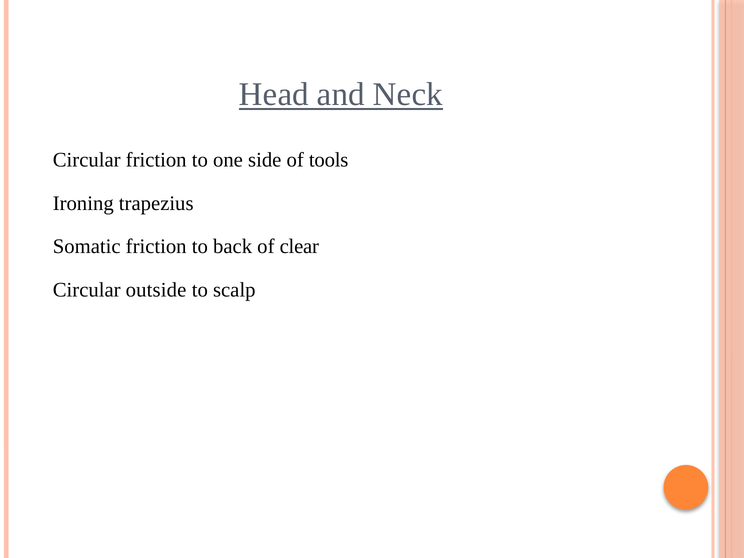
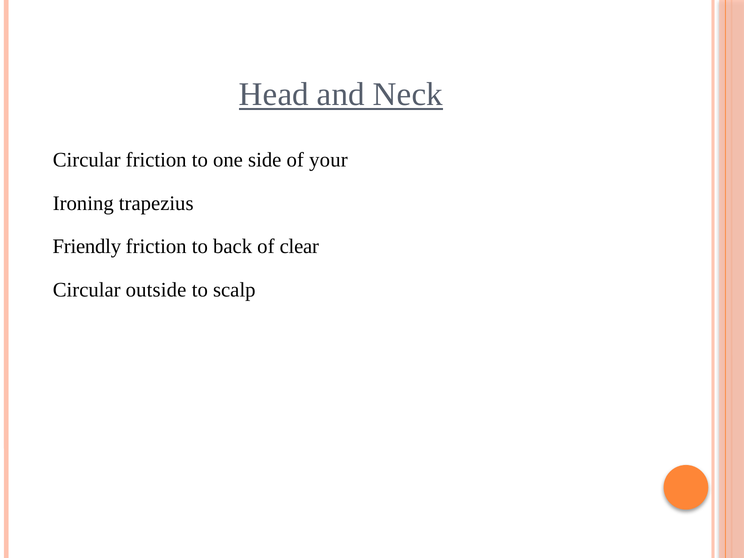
tools: tools -> your (328, 160)
Somatic: Somatic -> Friendly (87, 247)
